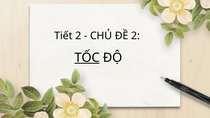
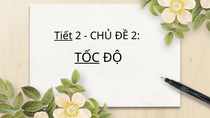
Tiết underline: none -> present (63, 36)
